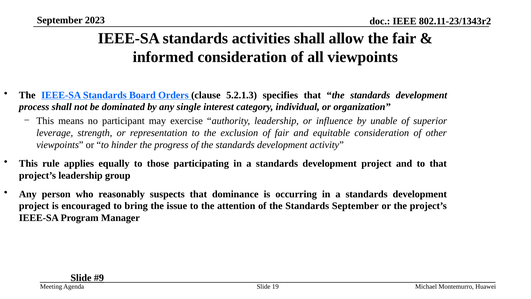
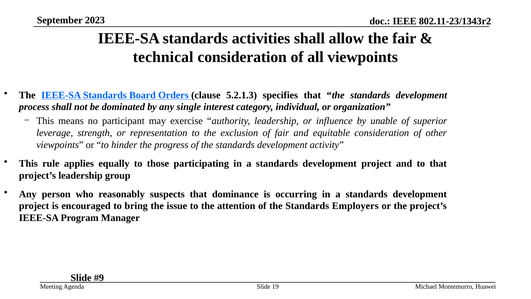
informed: informed -> technical (163, 57)
Standards September: September -> Employers (355, 206)
